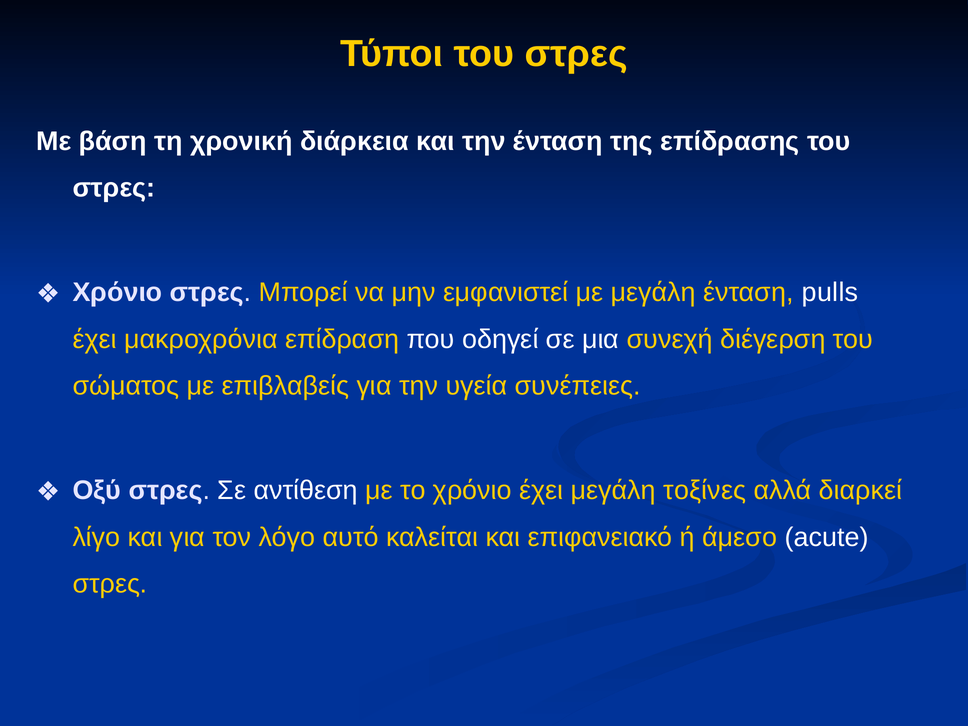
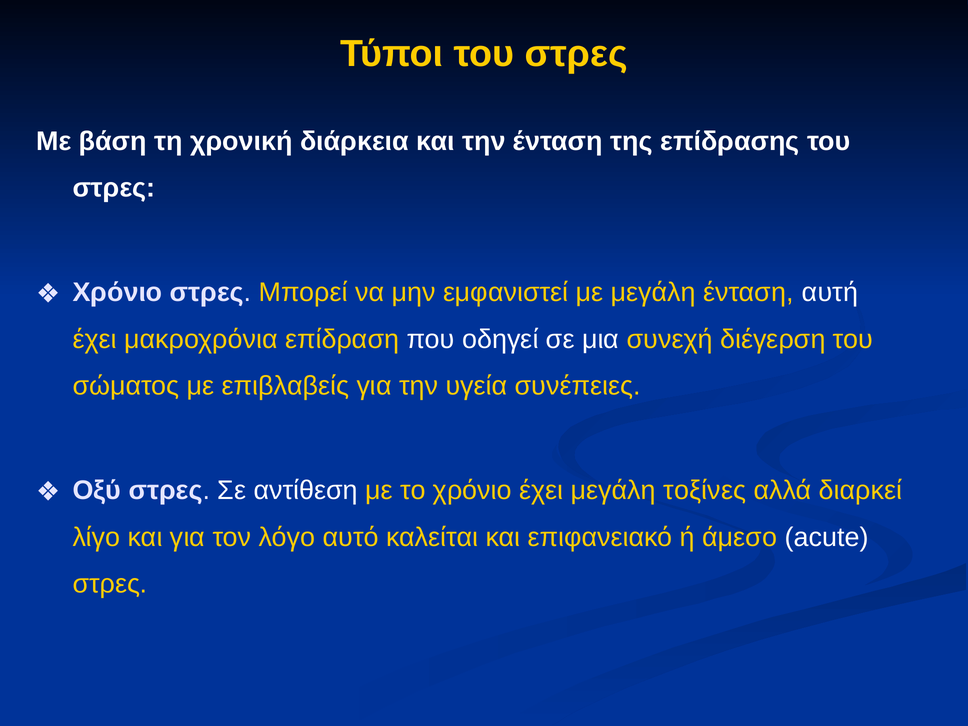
pulls: pulls -> αυτή (830, 292)
